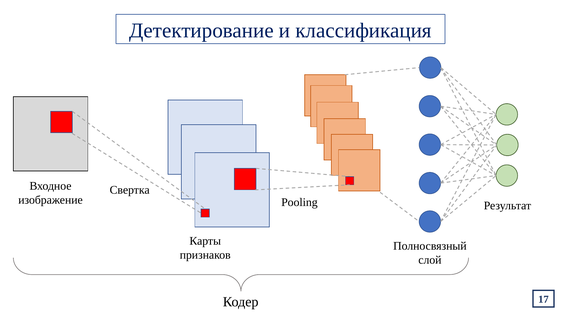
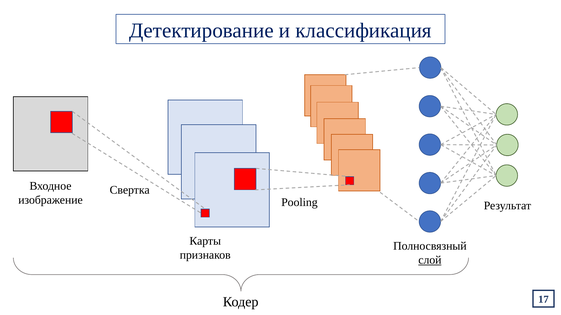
слой underline: none -> present (430, 260)
